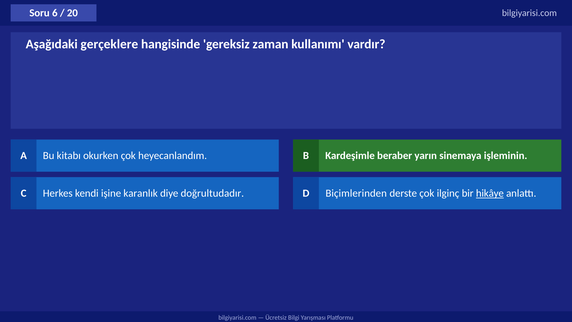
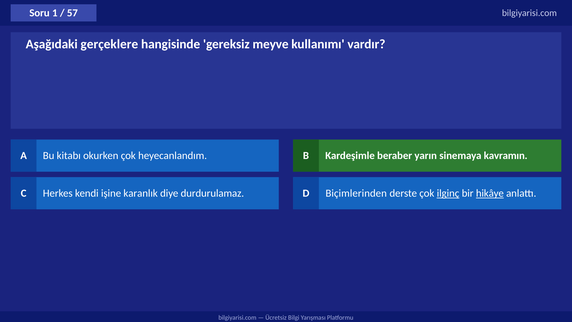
6: 6 -> 1 (55, 13)
20: 20 -> 57 (72, 13)
zaman: zaman -> meyve (271, 44)
işleminin: işleminin -> kavramın (506, 156)
doğrultudadır: doğrultudadır -> durdurulamaz (212, 193)
ilginç underline: none -> present (448, 193)
